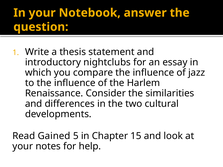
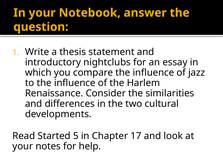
Gained: Gained -> Started (54, 136)
15: 15 -> 17 (136, 136)
